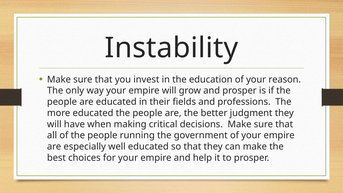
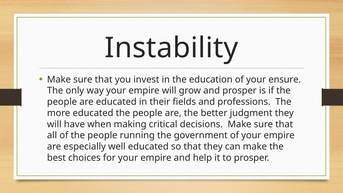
reason: reason -> ensure (285, 79)
